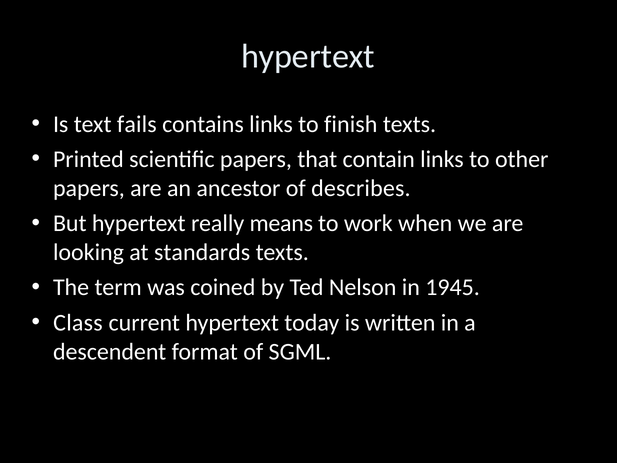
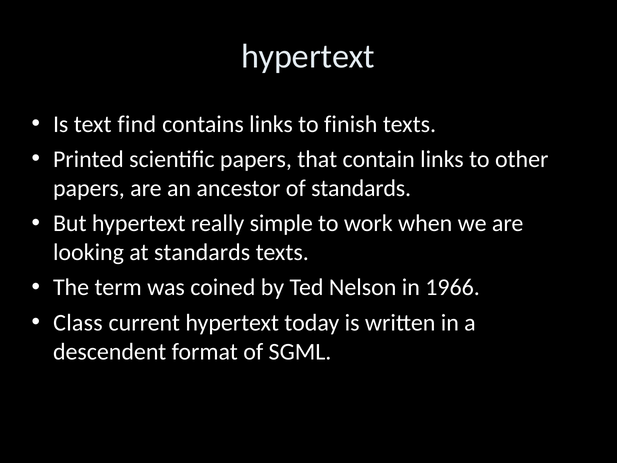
fails: fails -> find (137, 124)
of describes: describes -> standards (361, 188)
means: means -> simple (281, 223)
1945: 1945 -> 1966 (453, 287)
